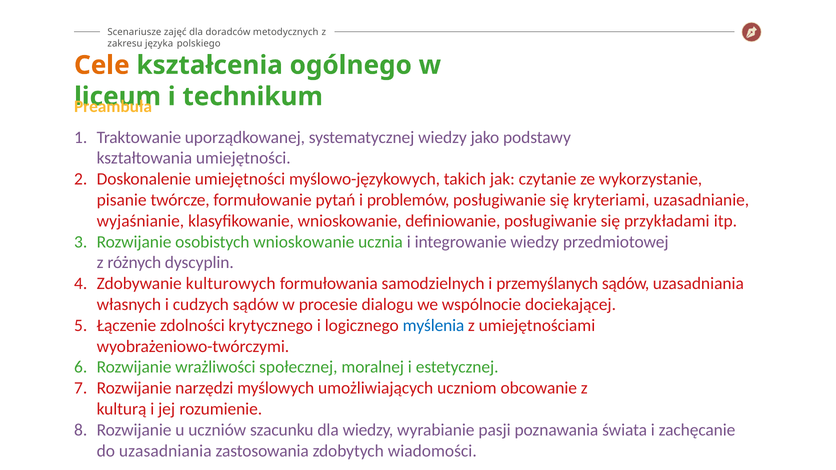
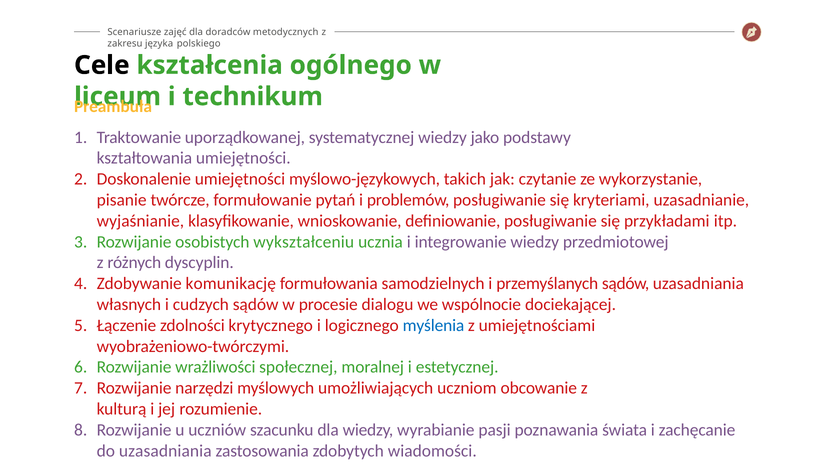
Cele colour: orange -> black (102, 65)
osobistych wnioskowanie: wnioskowanie -> wykształceniu (304, 242)
kulturowych: kulturowych -> komunikację (231, 284)
